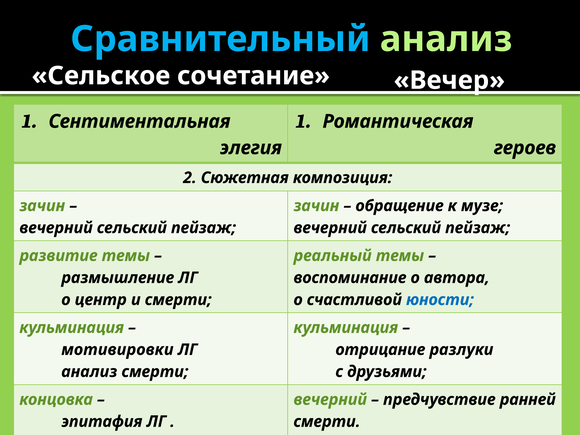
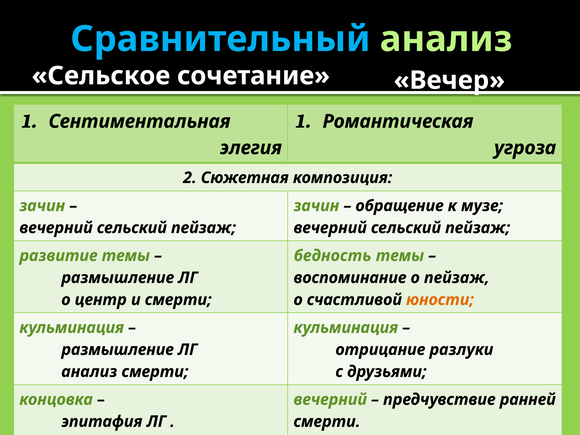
героев: героев -> угроза (525, 148)
реальный: реальный -> бедность (332, 256)
о автора: автора -> пейзаж (457, 278)
юности colour: blue -> orange (440, 300)
мотивировки: мотивировки -> размышление (118, 350)
